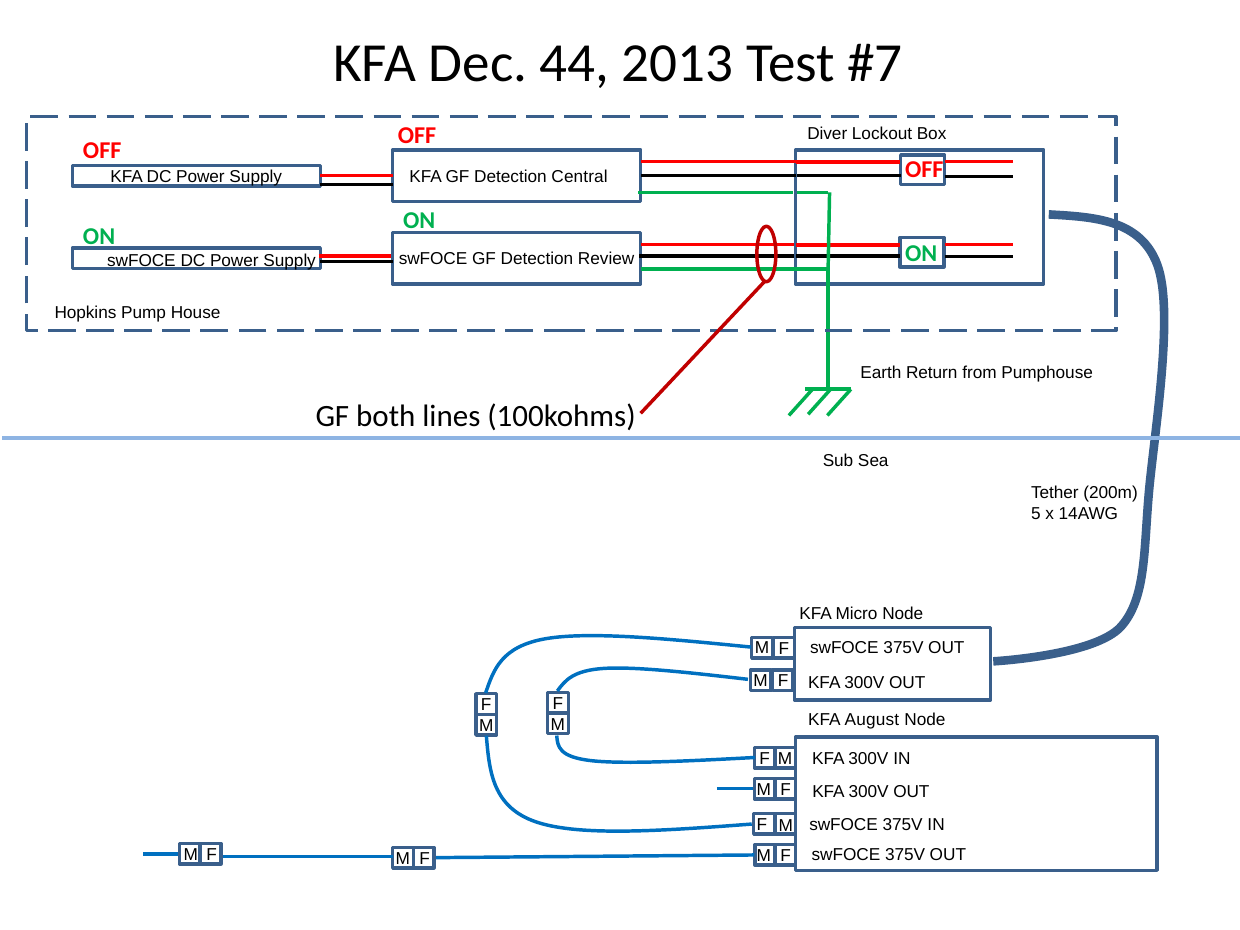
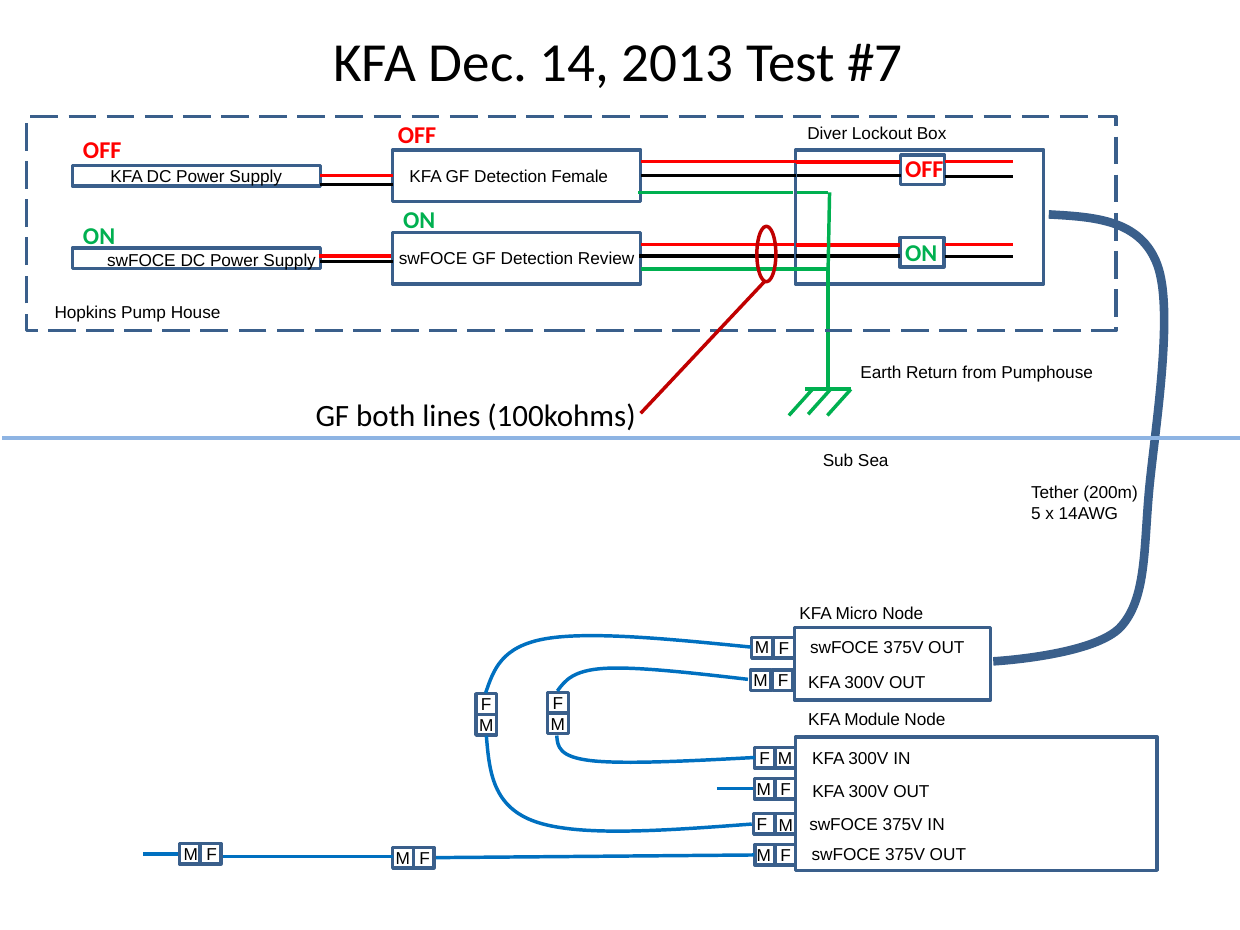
44: 44 -> 14 (575, 64)
Central: Central -> Female (580, 177)
August: August -> Module (872, 720)
